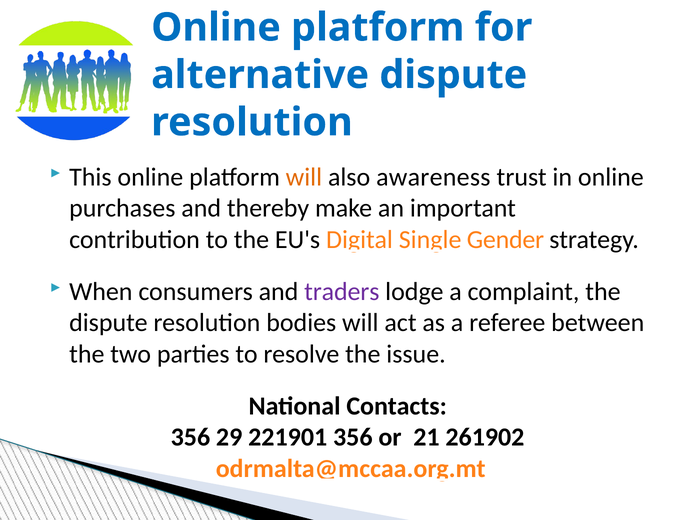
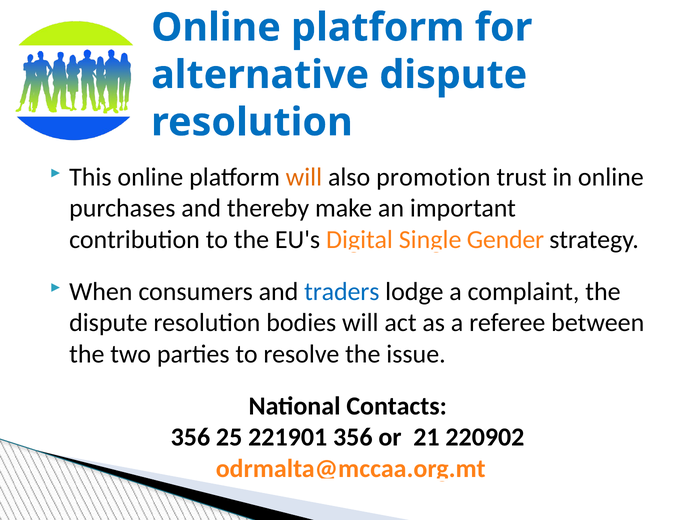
awareness: awareness -> promotion (433, 177)
traders colour: purple -> blue (342, 291)
29: 29 -> 25 (229, 437)
261902: 261902 -> 220902 (485, 437)
